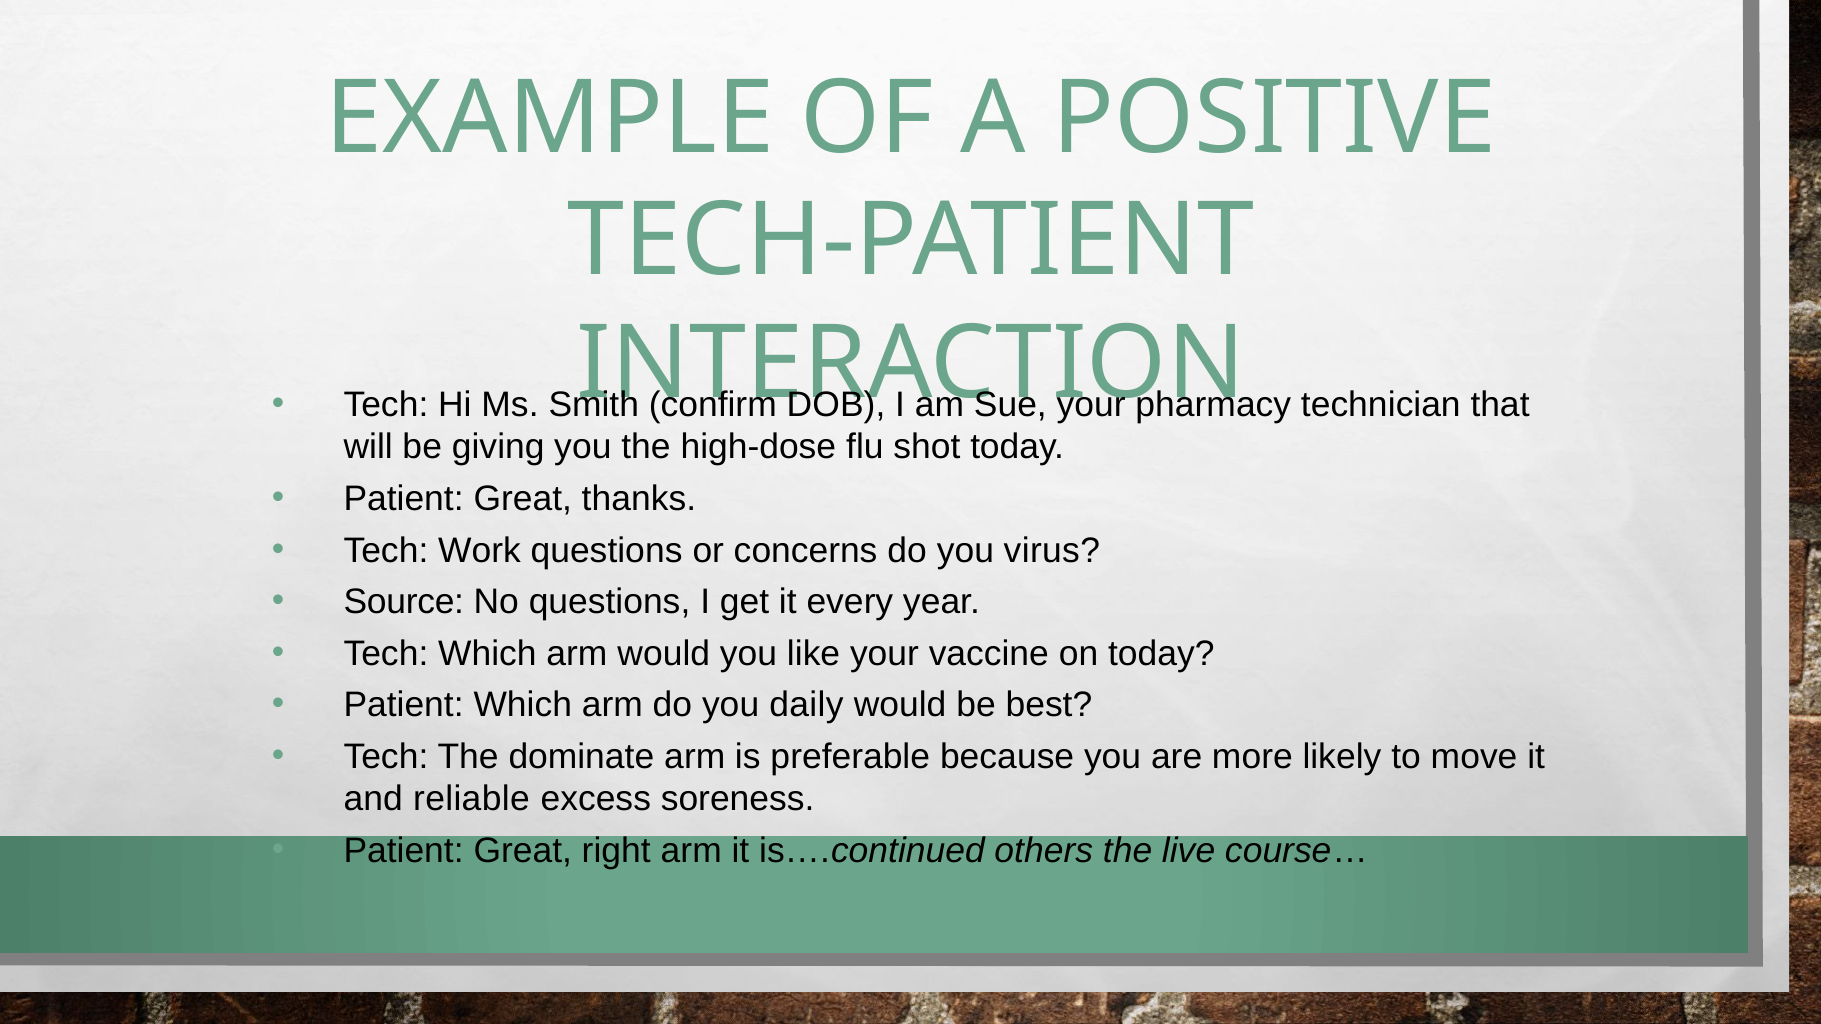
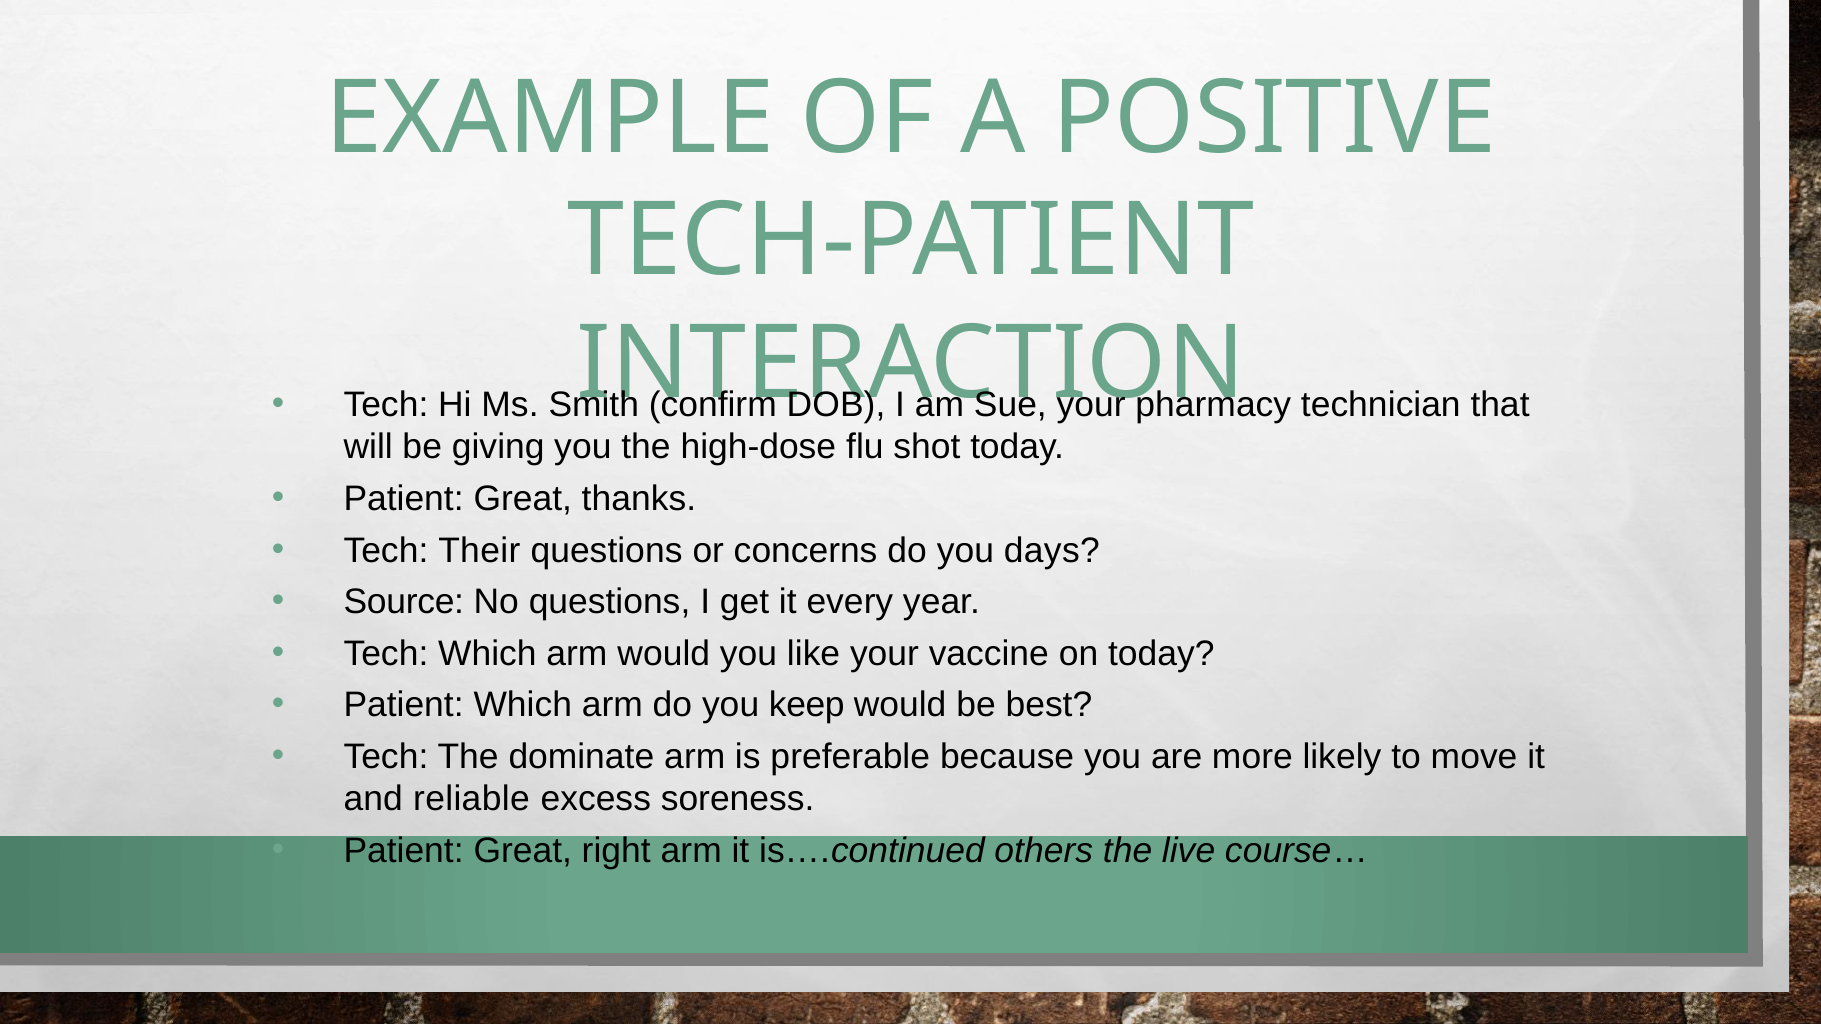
Work: Work -> Their (479, 551)
virus: virus -> days (1052, 551)
daily: daily -> keep (807, 705)
